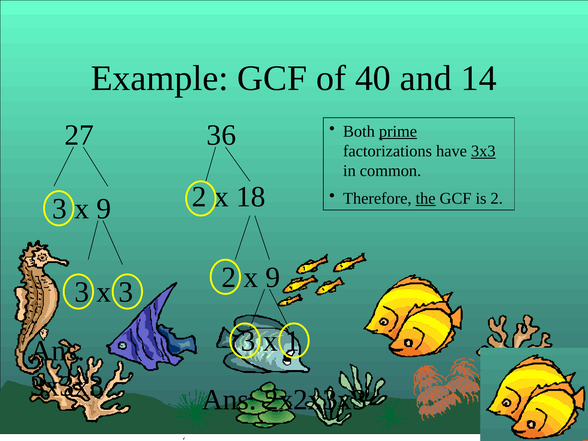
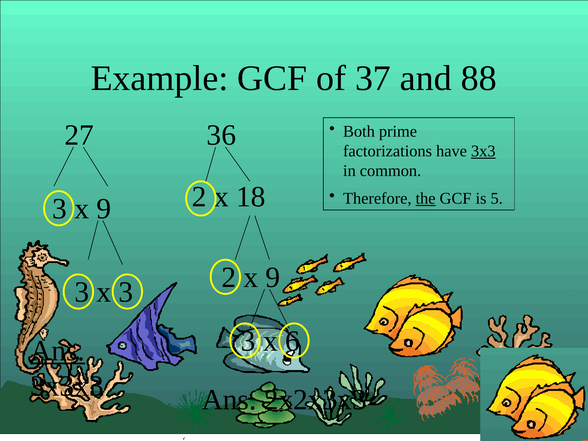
40: 40 -> 37 (373, 78)
14: 14 -> 88 (479, 78)
prime underline: present -> none (398, 131)
is 2: 2 -> 5 (497, 198)
1: 1 -> 6 (292, 341)
Ans underline: none -> present (58, 351)
